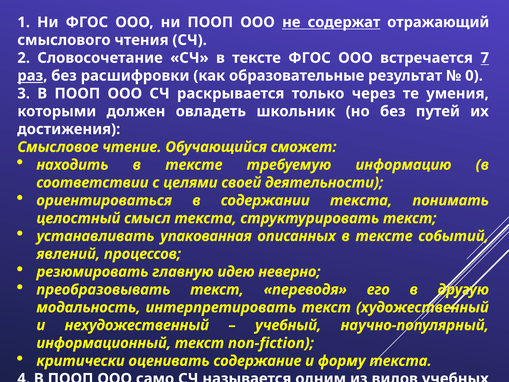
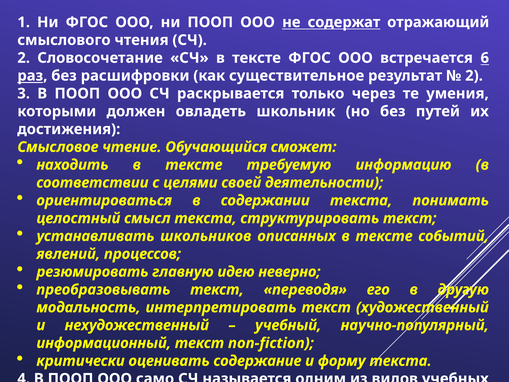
7: 7 -> 6 (485, 58)
образовательные: образовательные -> существительное (297, 76)
0: 0 -> 2 (474, 76)
упакованная: упакованная -> школьников (206, 236)
